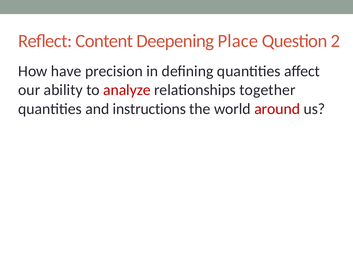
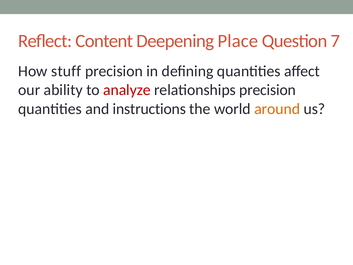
2: 2 -> 7 (335, 41)
have: have -> stuff (66, 71)
relationships together: together -> precision (268, 90)
around colour: red -> orange (277, 109)
